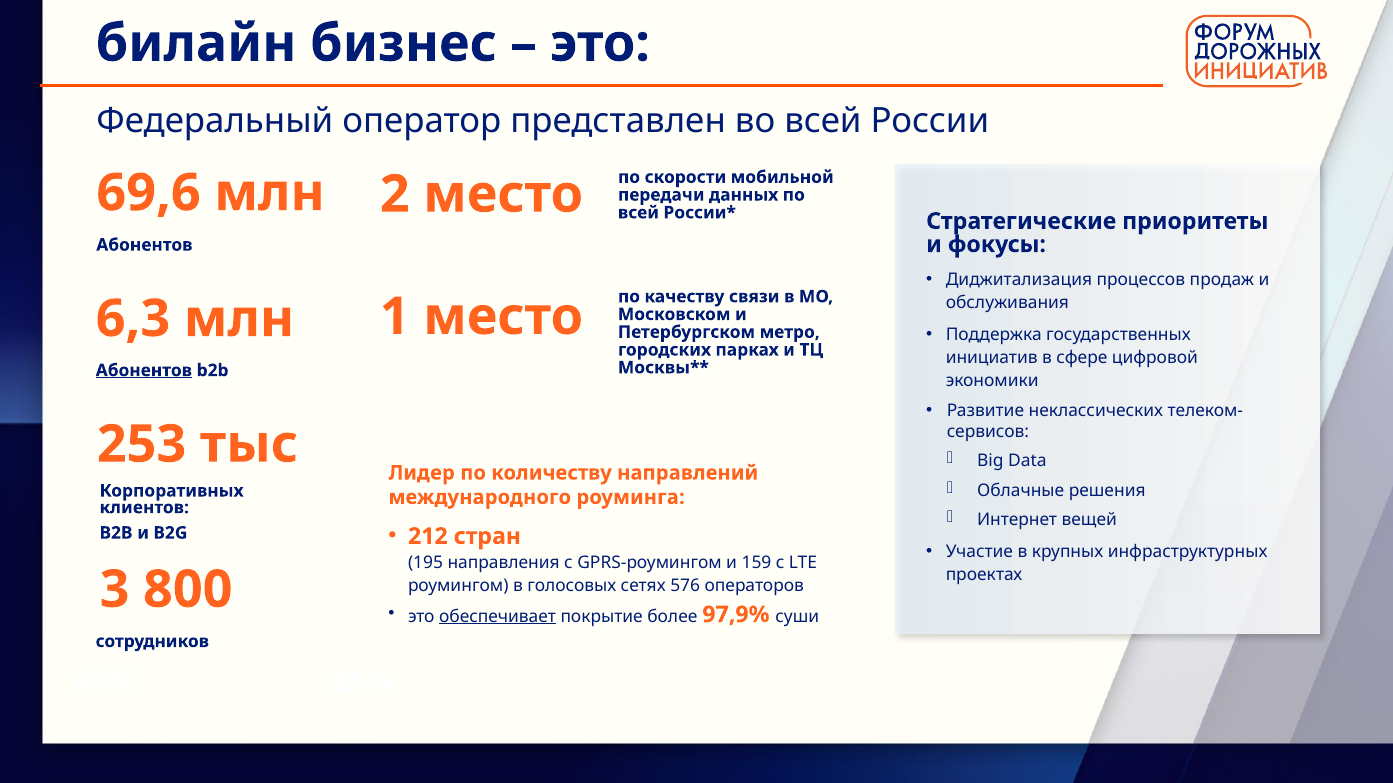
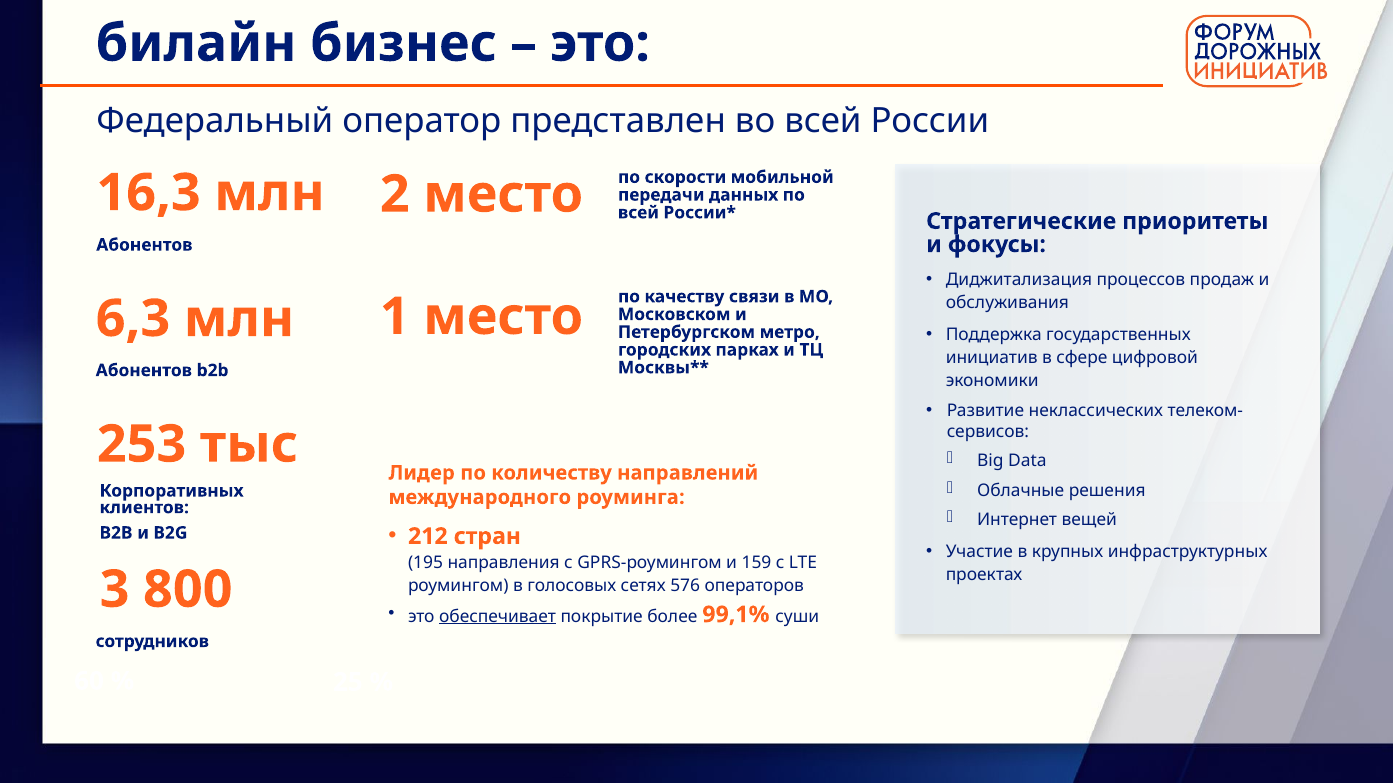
69,6: 69,6 -> 16,3 (149, 193)
Абонентов underline: present -> none (144, 371)
97,9%: 97,9% -> 99,1% (736, 615)
